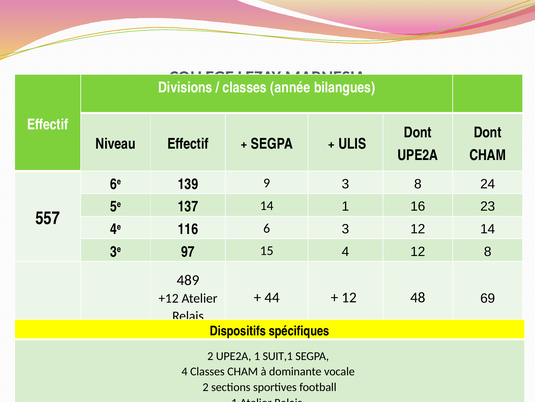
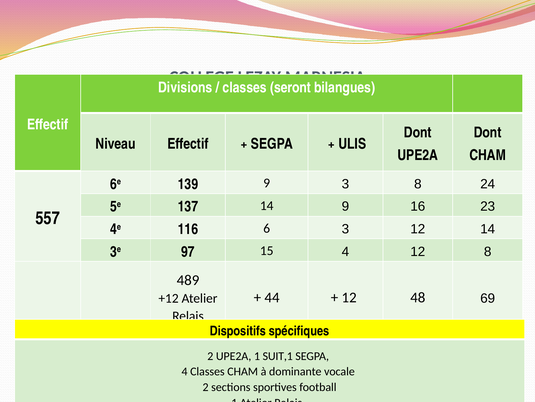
année: année -> seront (290, 87)
14 1: 1 -> 9 (345, 206)
